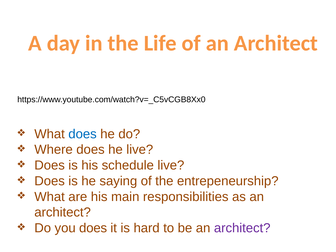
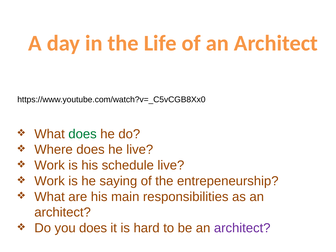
does colour: blue -> green (83, 134)
Does: Does -> Work (50, 165)
Does: Does -> Work (50, 181)
